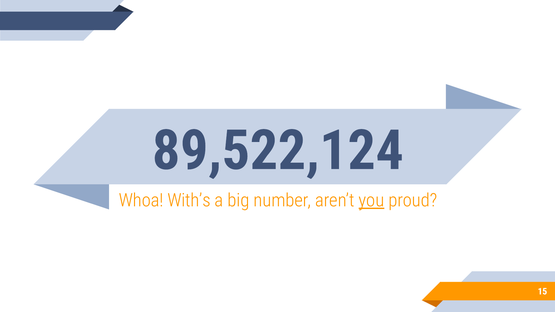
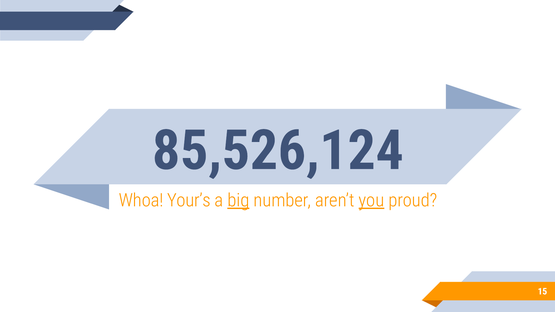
89,522,124: 89,522,124 -> 85,526,124 (278, 151)
With’s: With’s -> Your’s (189, 201)
big underline: none -> present (238, 201)
